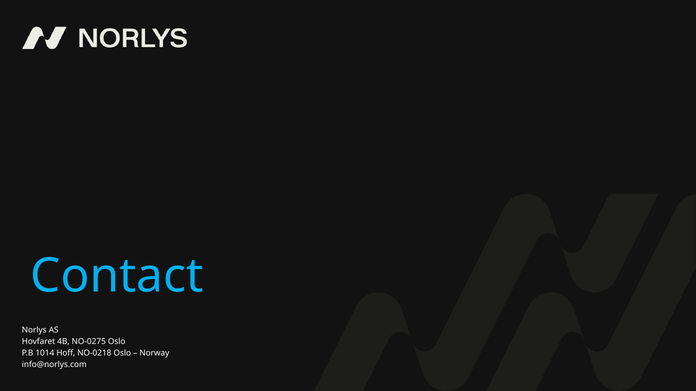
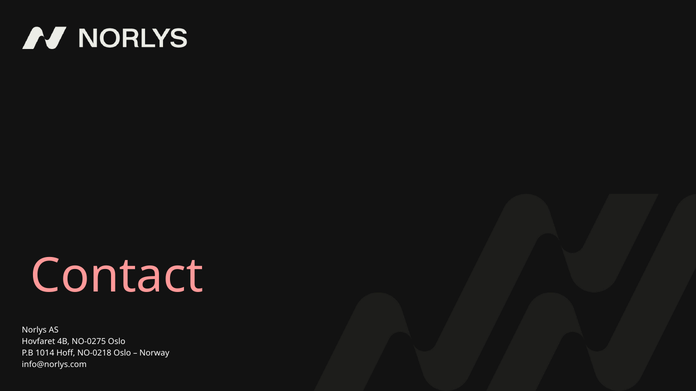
Contact colour: light blue -> pink (117, 276)
